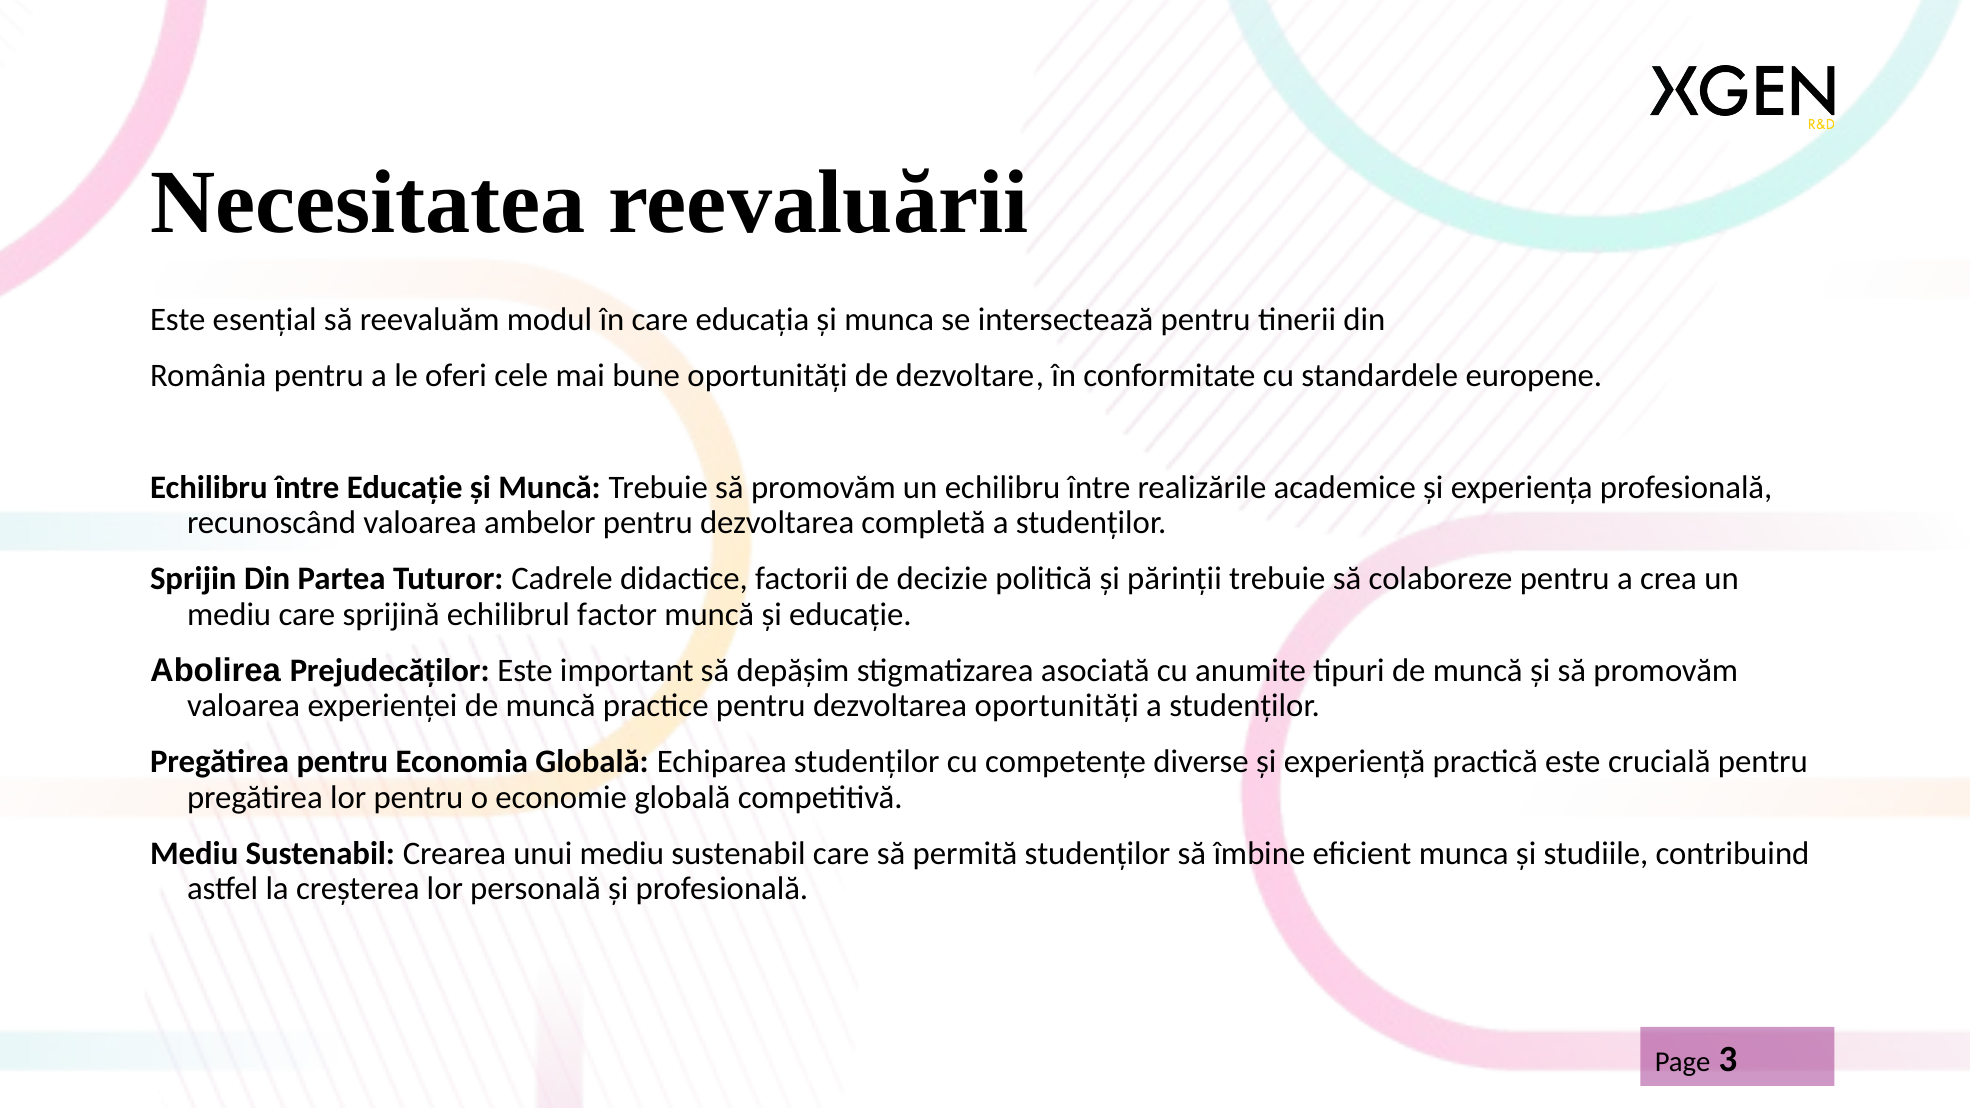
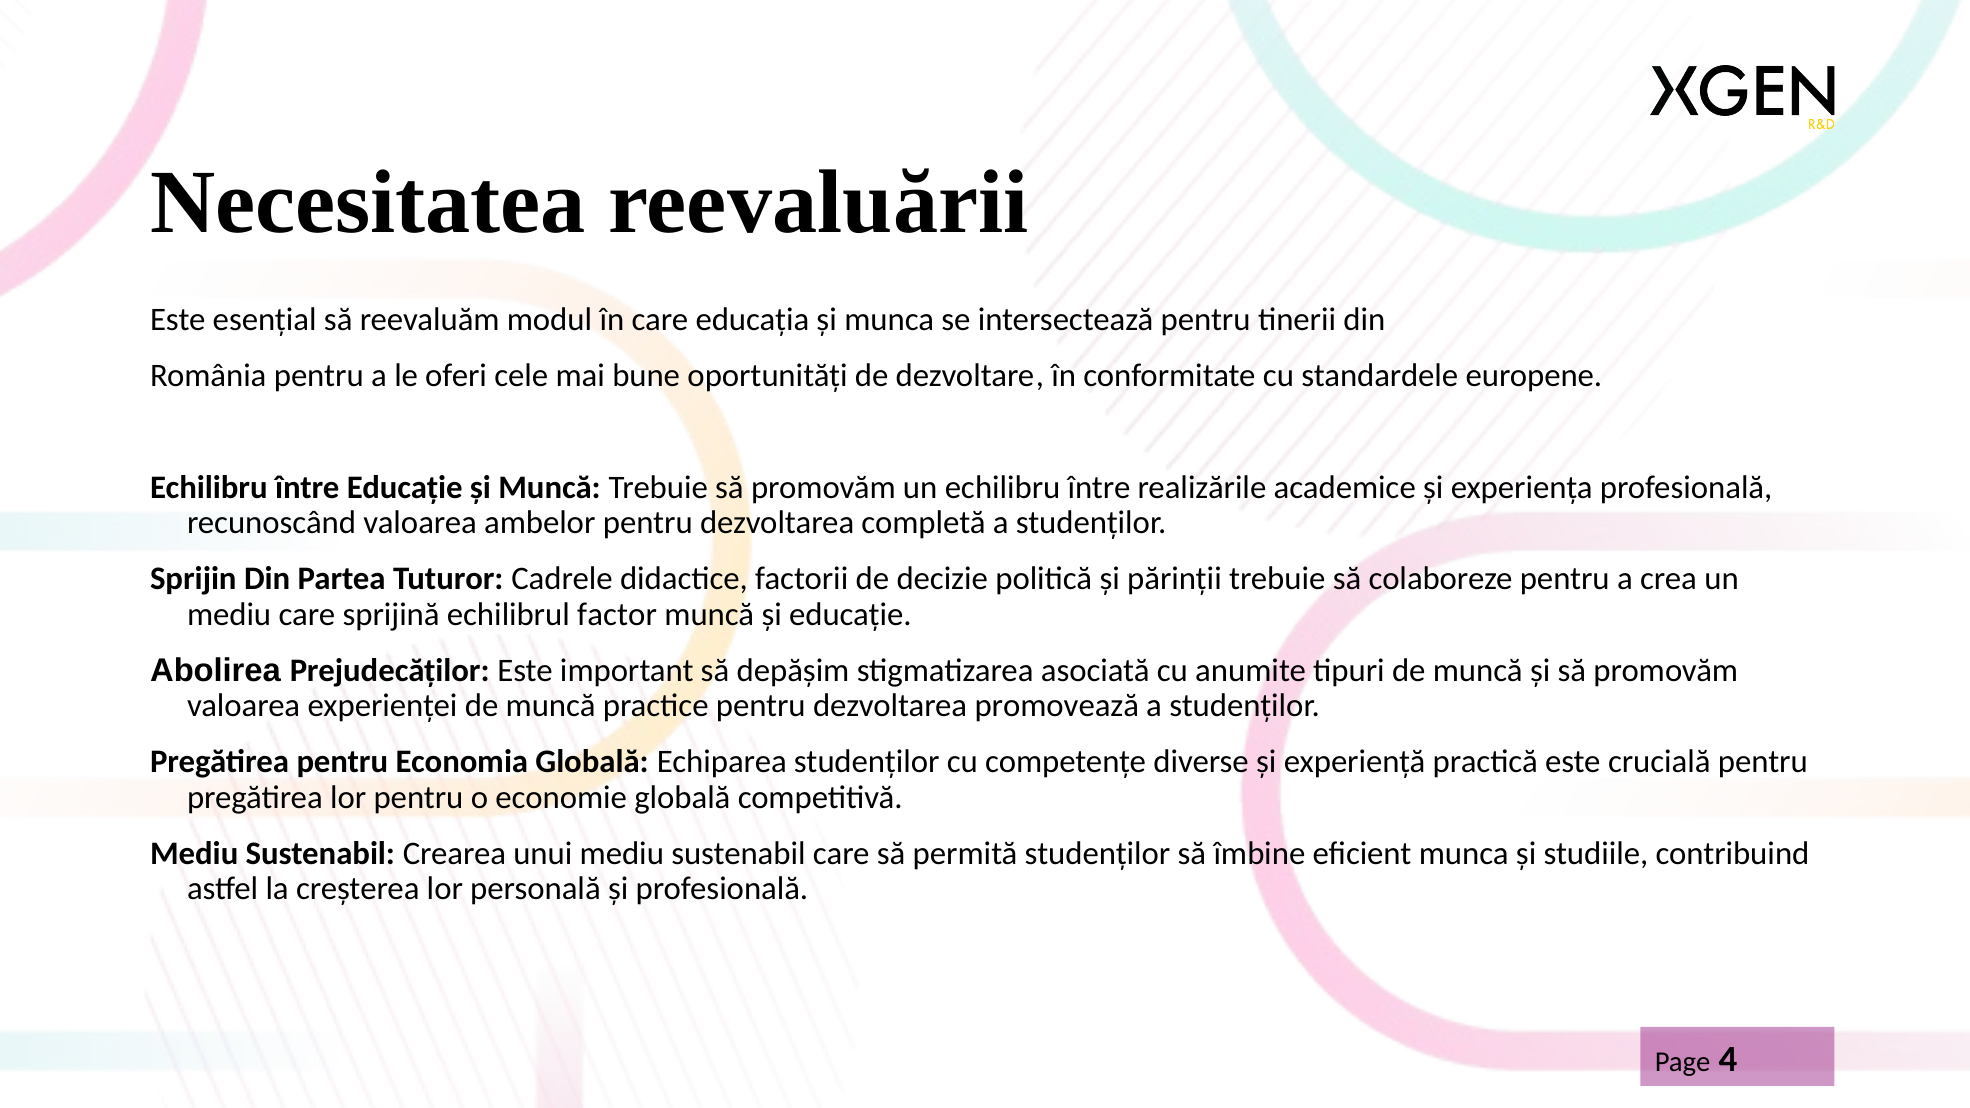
dezvoltarea oportunități: oportunități -> promovează (1057, 706)
3: 3 -> 4 (1728, 1059)
